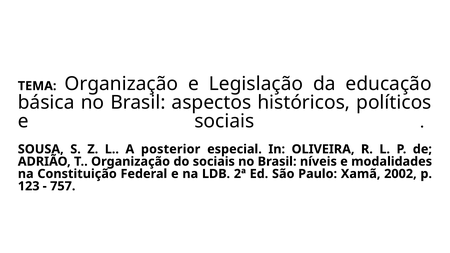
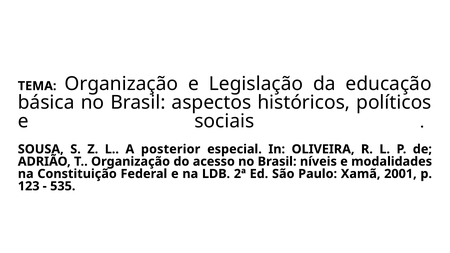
do sociais: sociais -> acesso (214, 162)
2002: 2002 -> 2001 (400, 174)
757: 757 -> 535 (63, 186)
